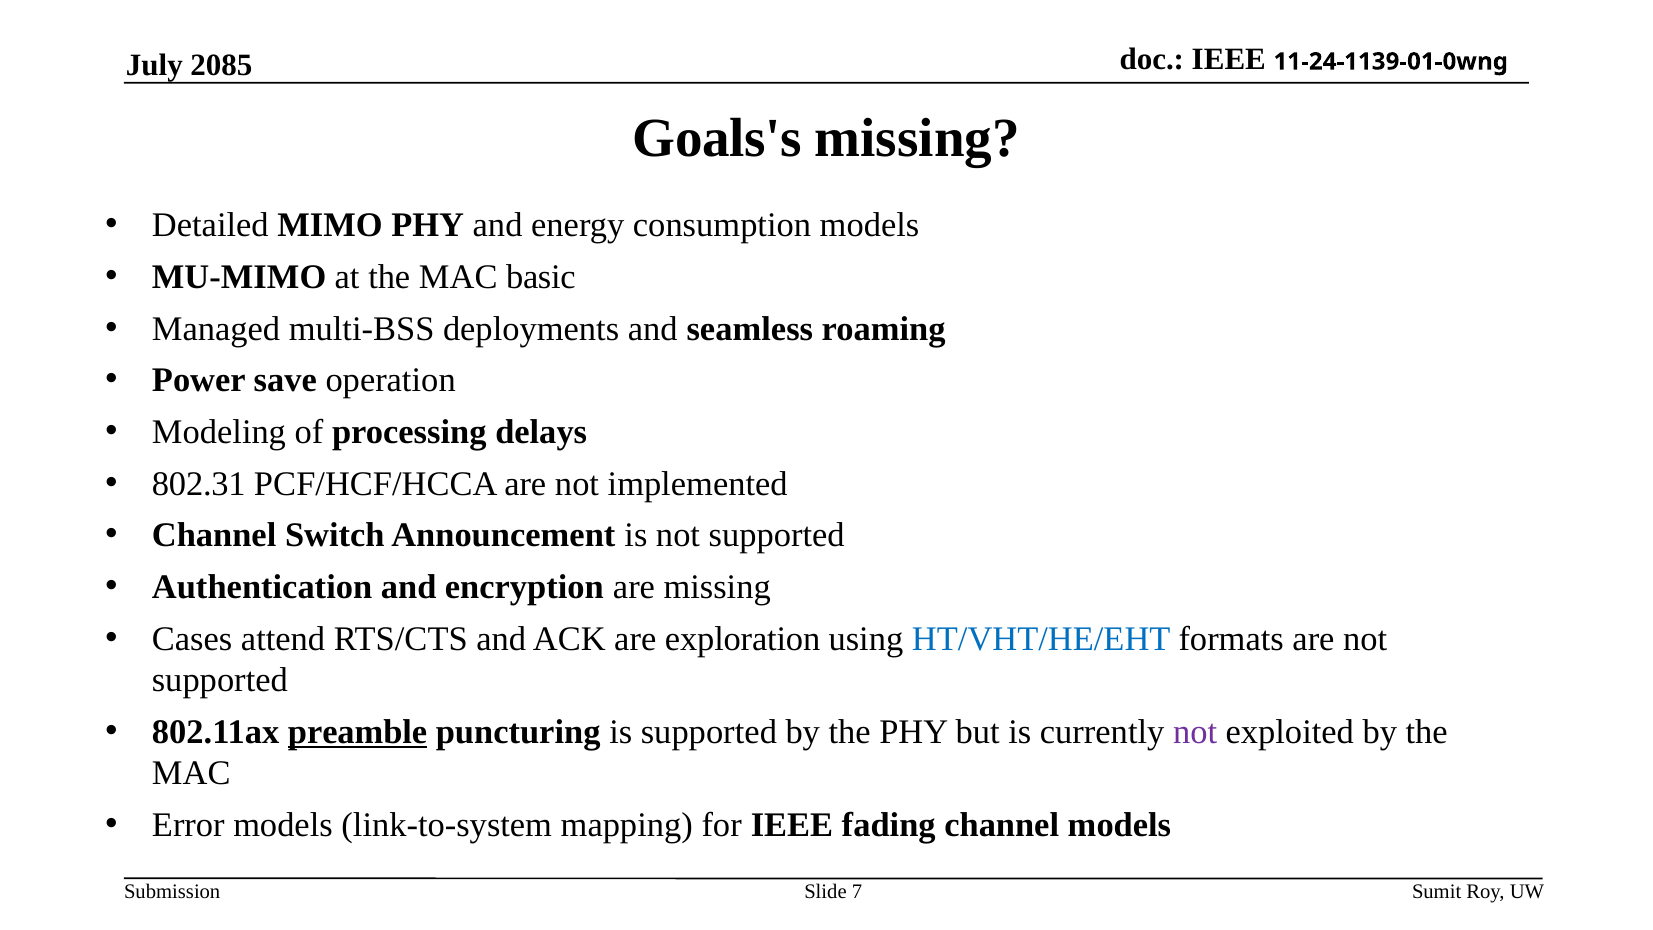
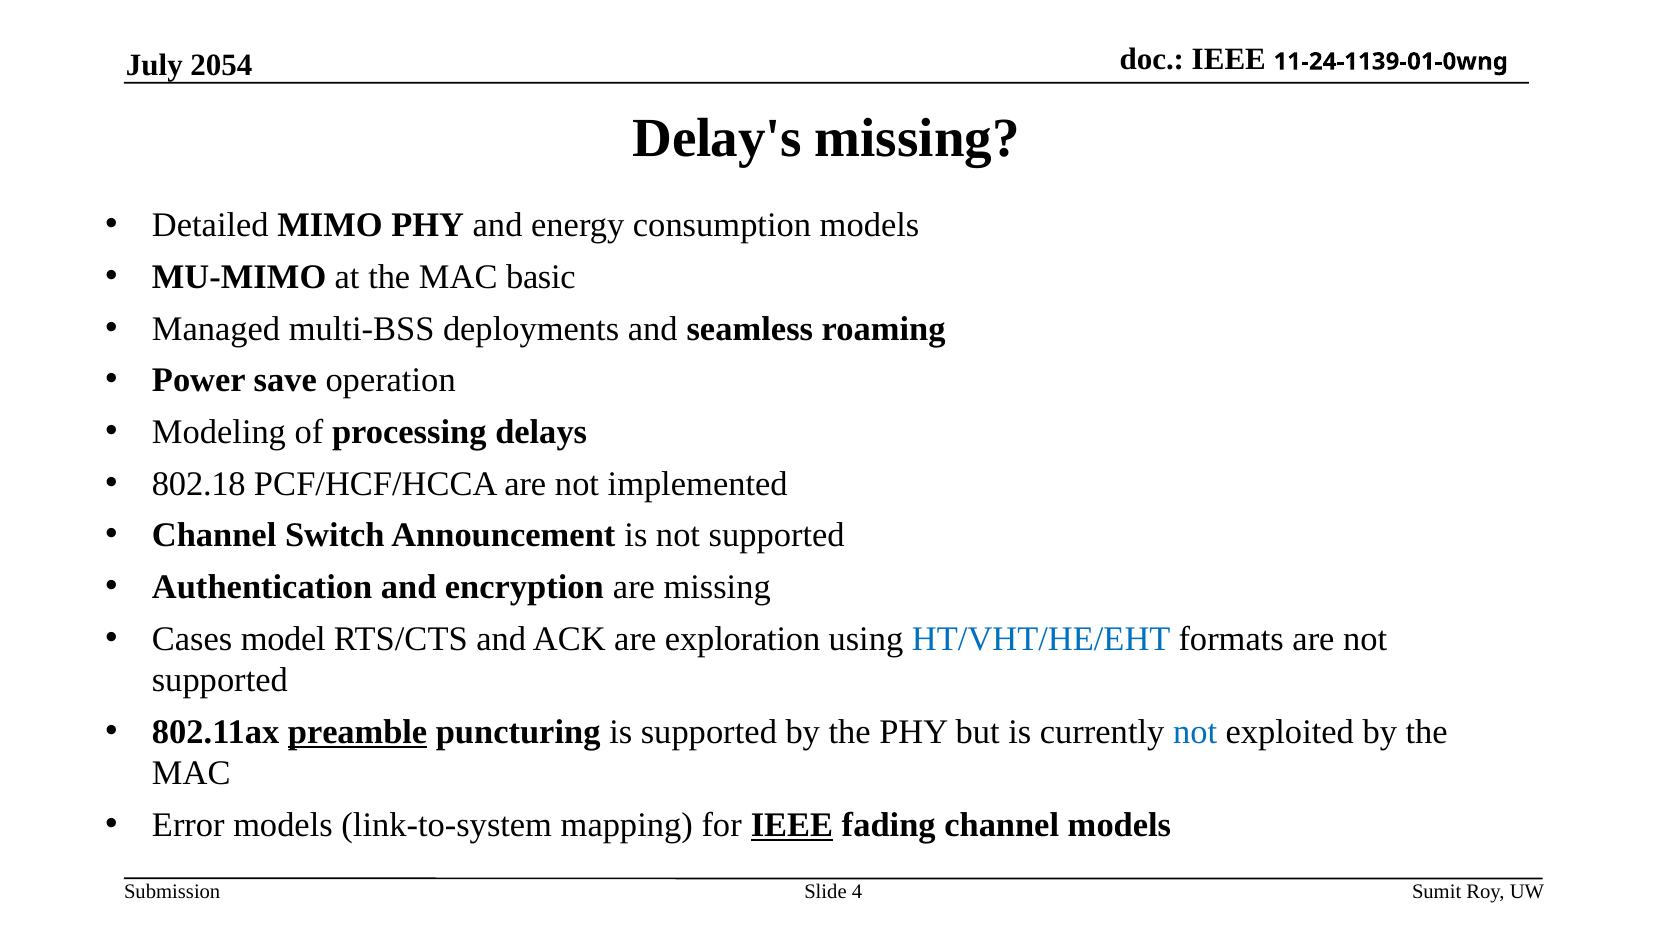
2085: 2085 -> 2054 (221, 66)
Goals's: Goals's -> Delay's (717, 138)
802.31: 802.31 -> 802.18 (199, 484)
attend: attend -> model (283, 639)
not colour: purple -> blue (1195, 732)
IEEE underline: none -> present (792, 825)
7: 7 -> 4 (857, 892)
